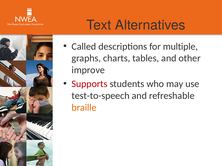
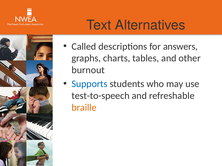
multiple: multiple -> answers (180, 47)
improve: improve -> burnout (88, 70)
Supports colour: red -> blue (90, 84)
